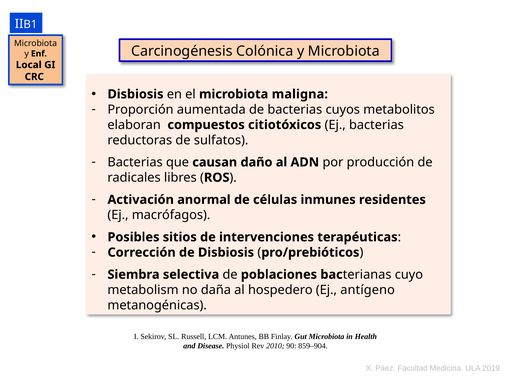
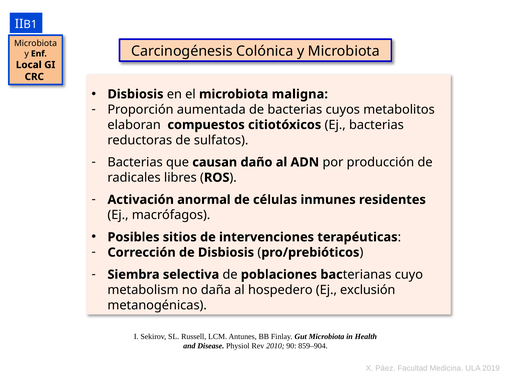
antígeno: antígeno -> exclusión (368, 290)
